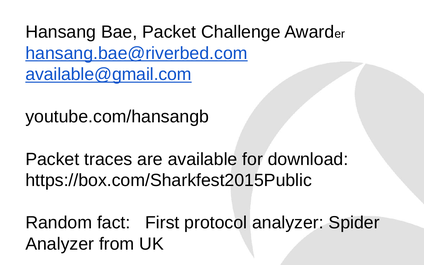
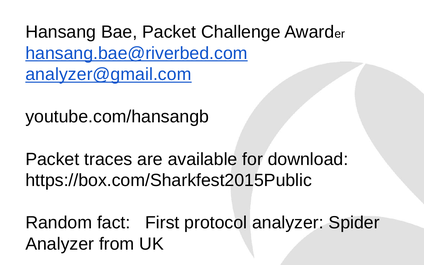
available@gmail.com: available@gmail.com -> analyzer@gmail.com (108, 74)
